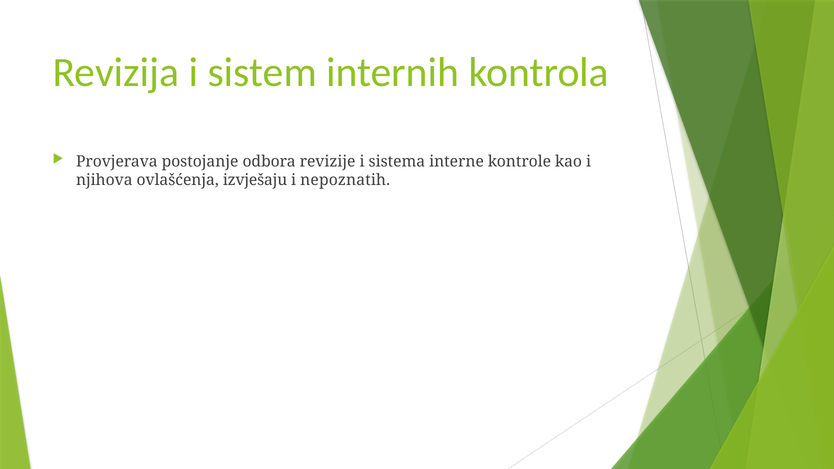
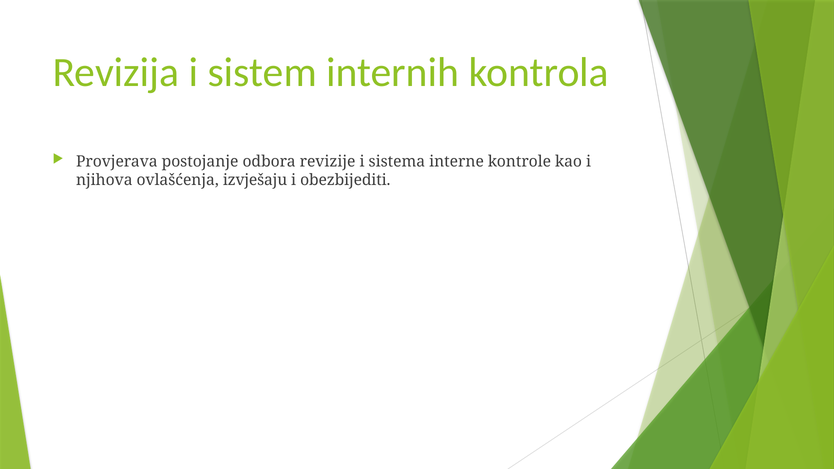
nepoznatih: nepoznatih -> obezbijediti (345, 180)
